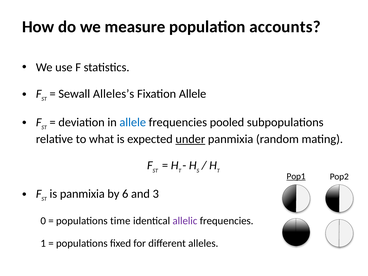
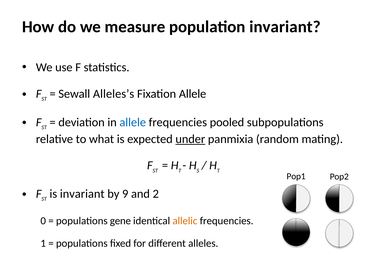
population accounts: accounts -> invariant (285, 27)
Pop1 underline: present -> none (296, 176)
is panmixia: panmixia -> invariant (82, 194)
6: 6 -> 9 (125, 194)
3: 3 -> 2 (156, 194)
time: time -> gene (120, 221)
allelic colour: purple -> orange (185, 221)
